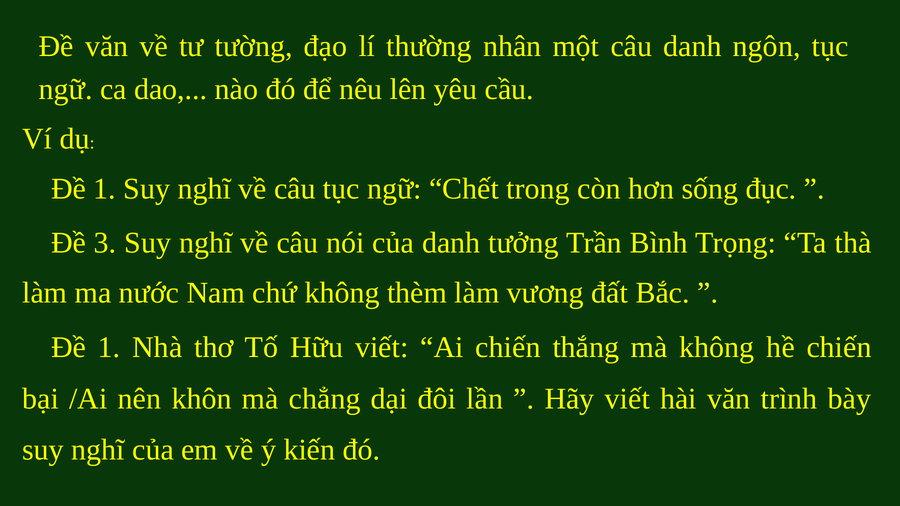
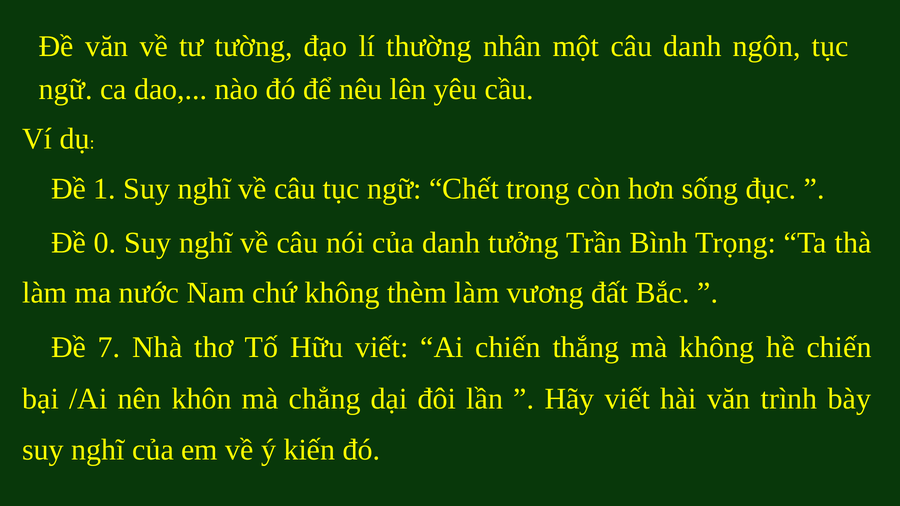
3: 3 -> 0 (105, 243)
1: 1 -> 7 (109, 348)
